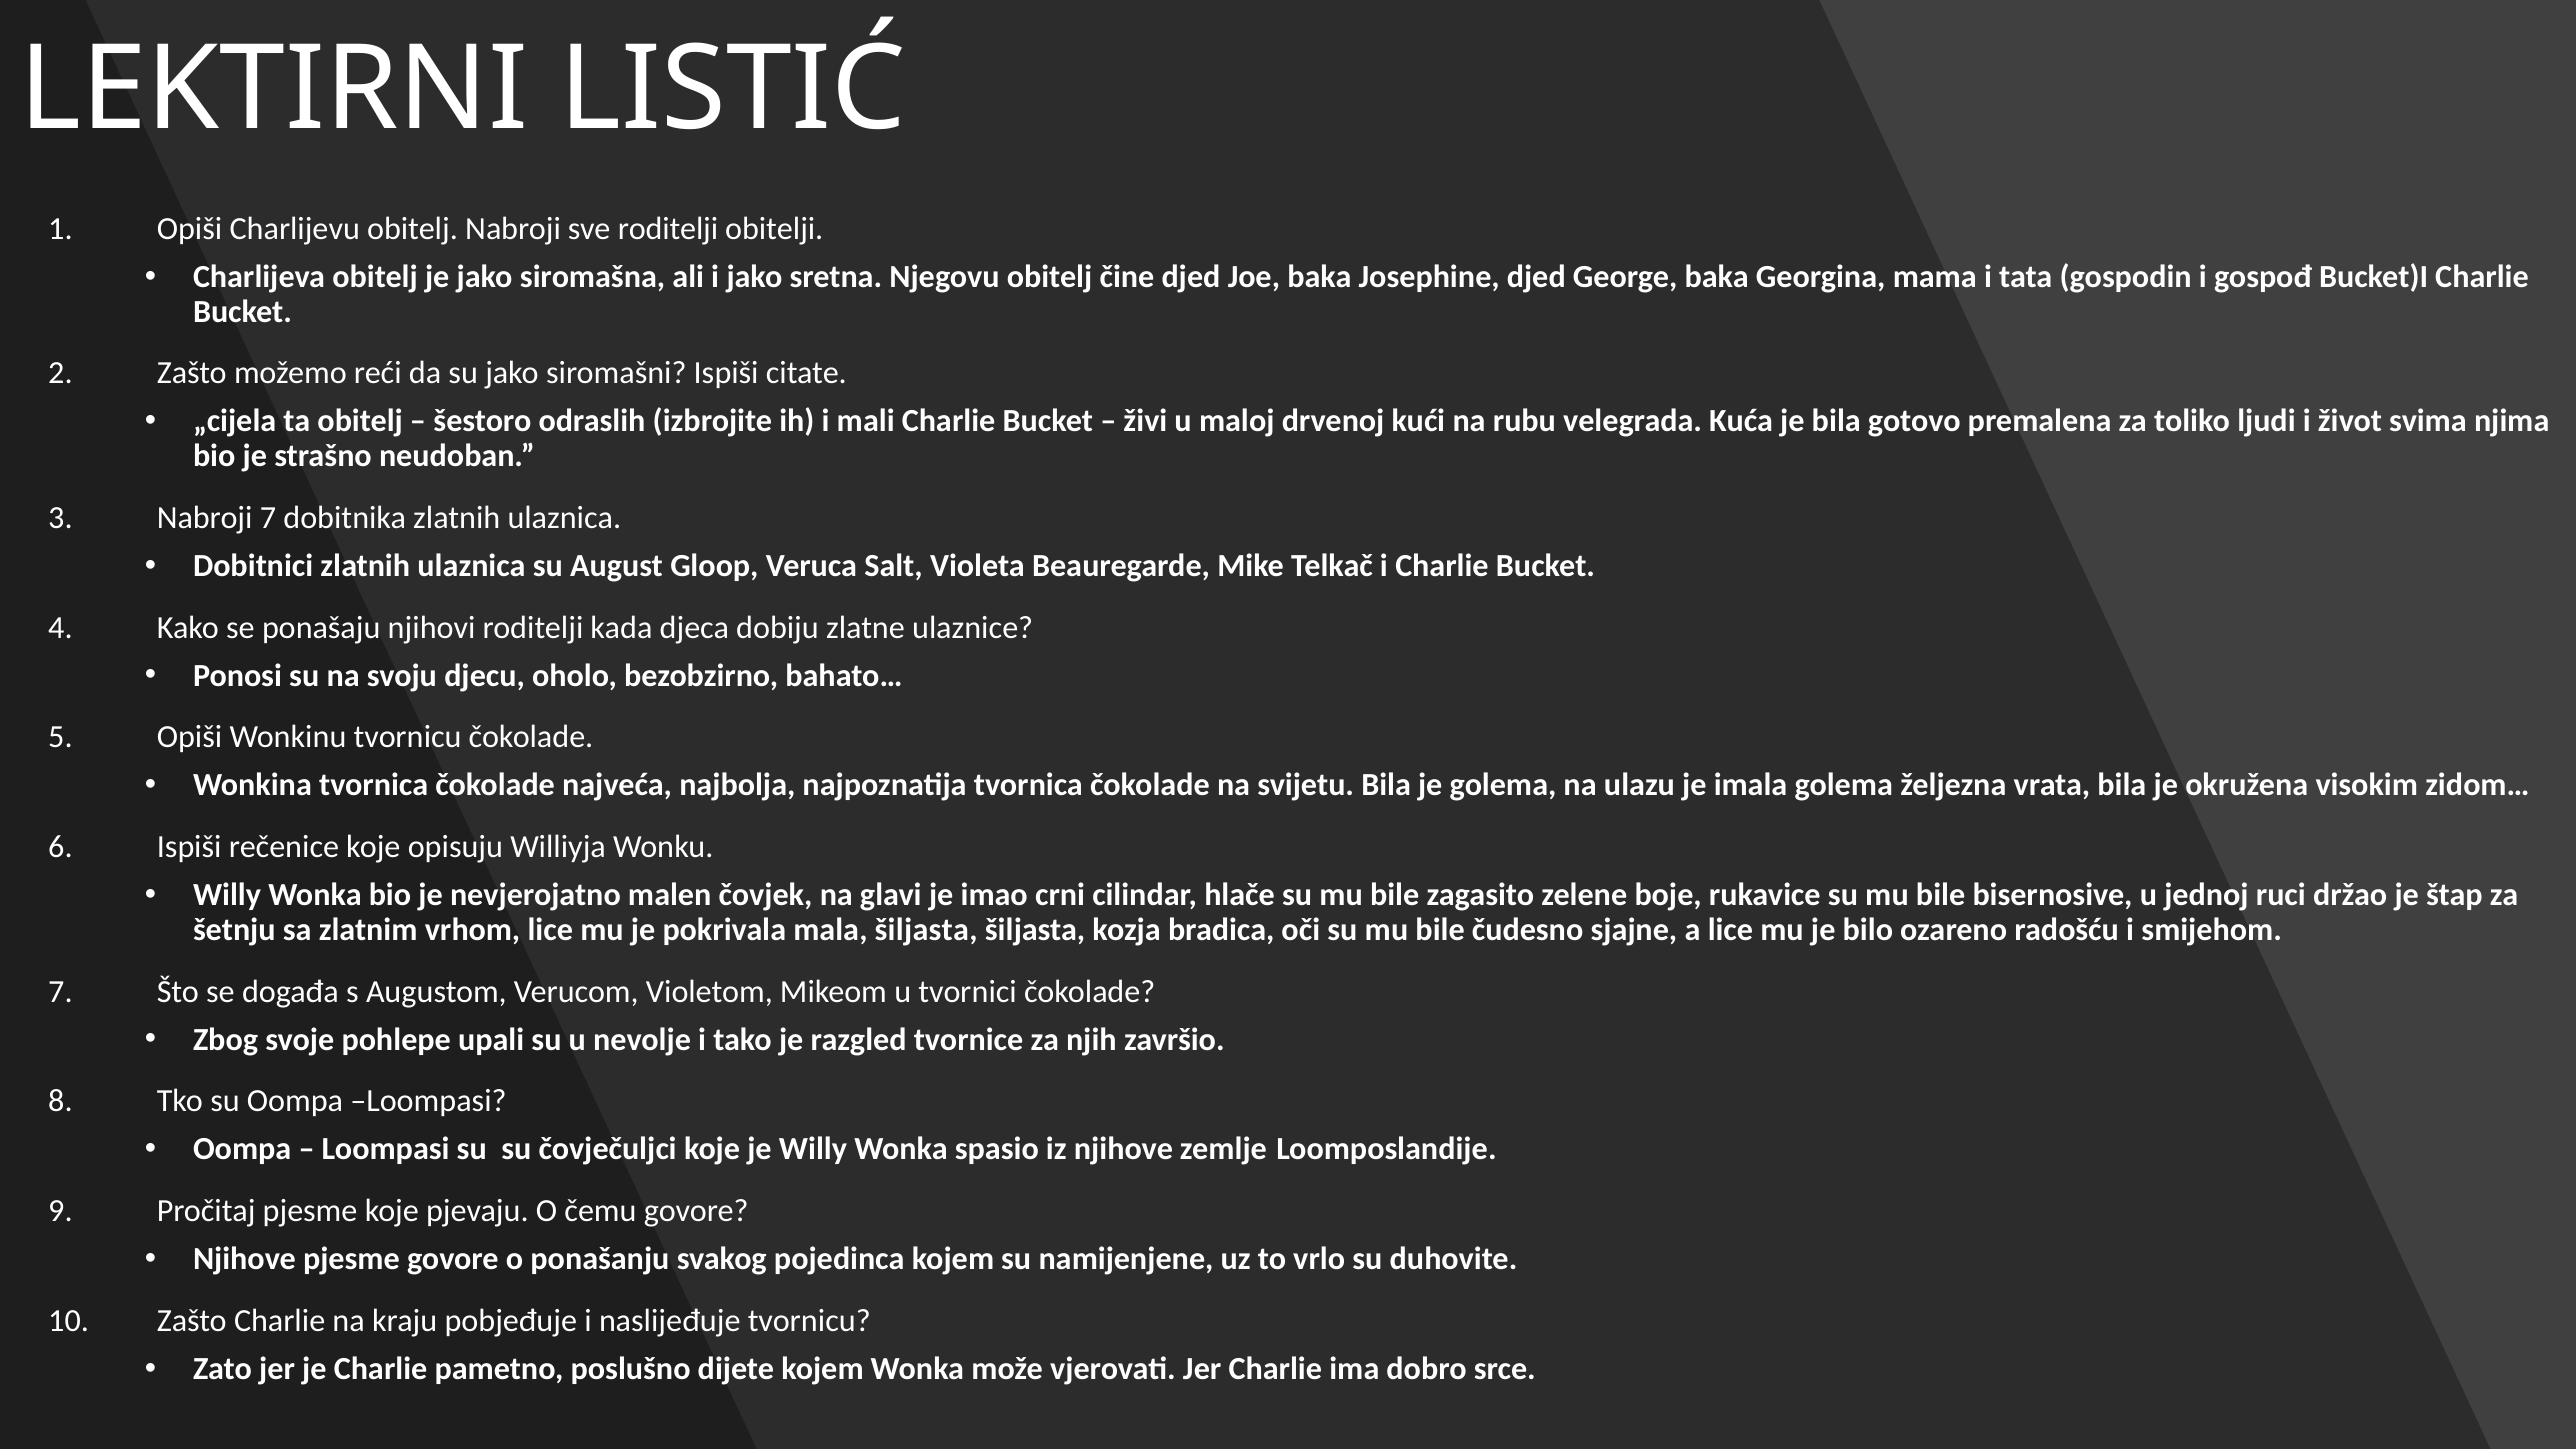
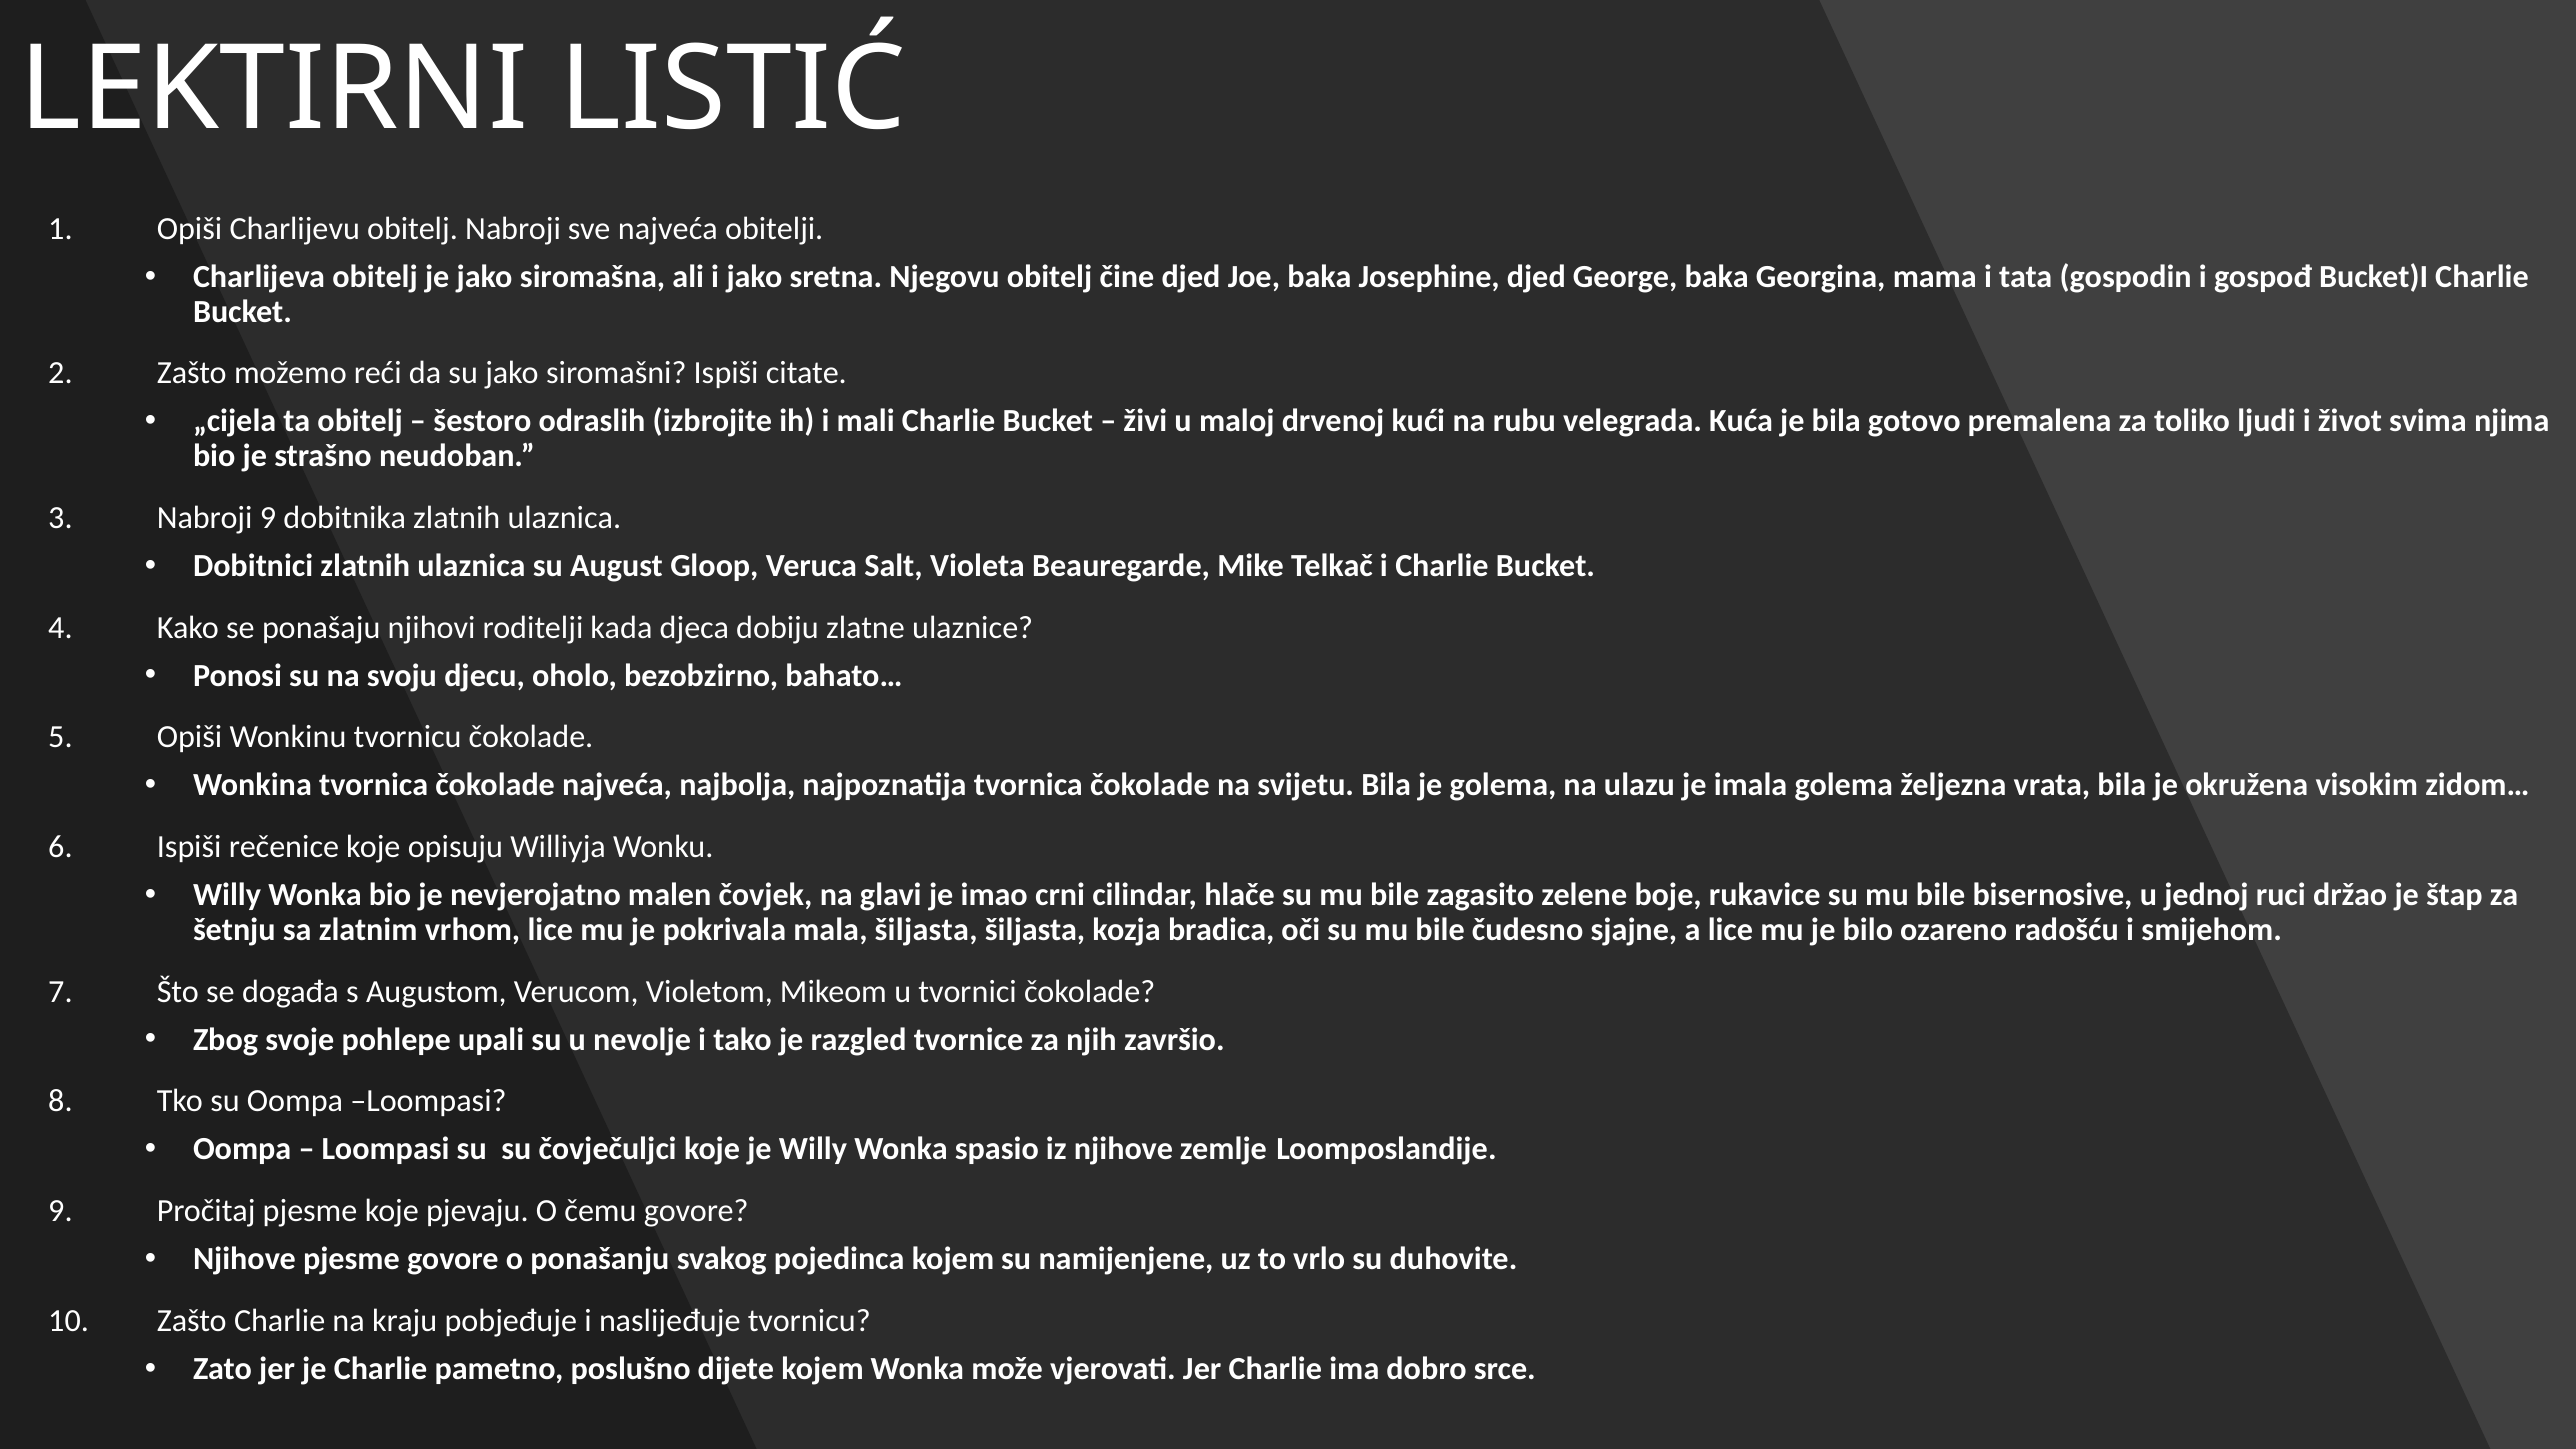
sve roditelji: roditelji -> najveća (668, 229)
Nabroji 7: 7 -> 9 (268, 518)
